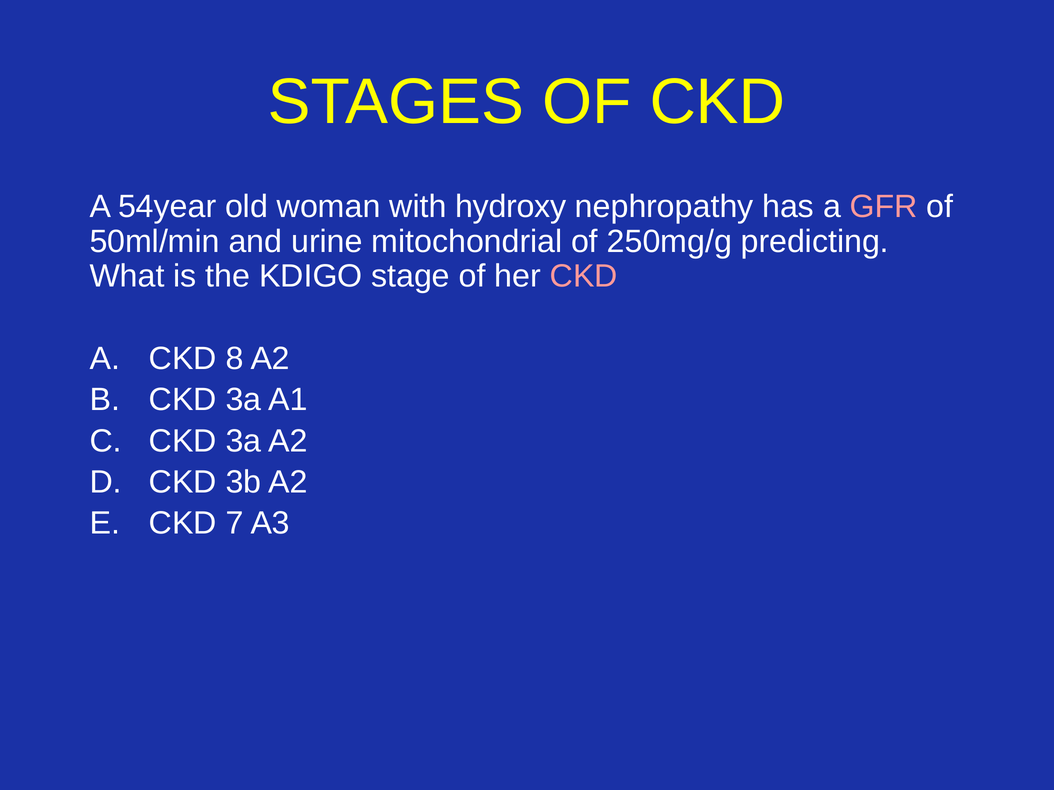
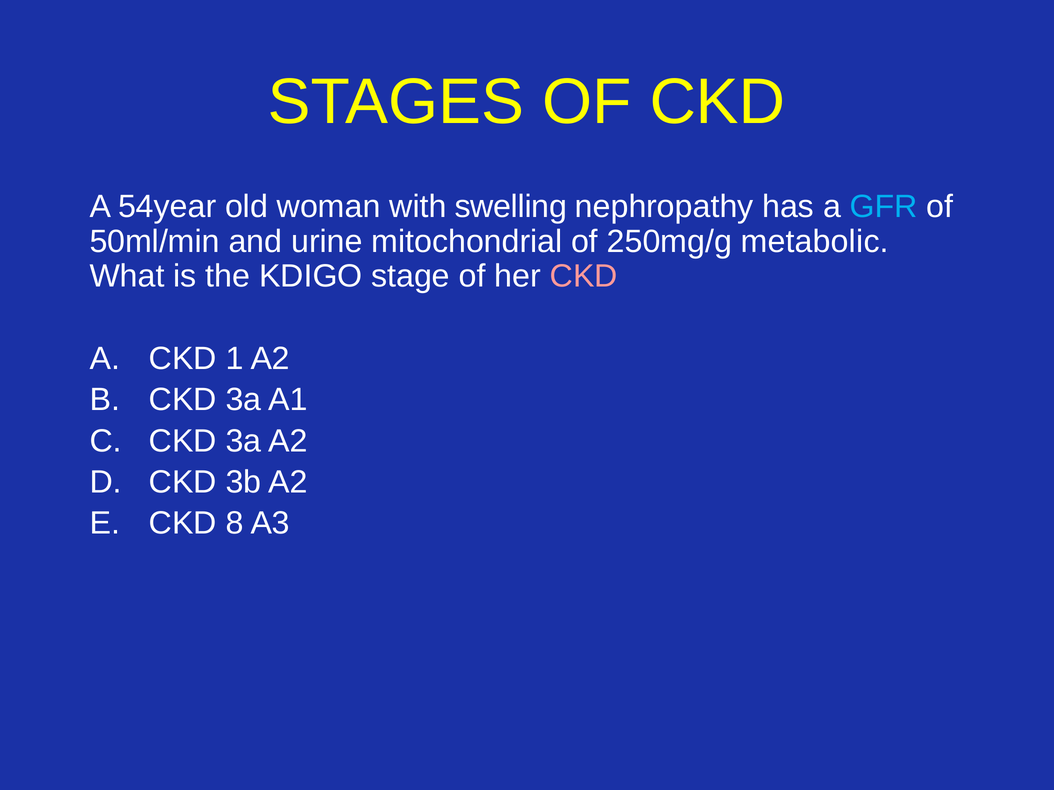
hydroxy: hydroxy -> swelling (511, 207)
GFR colour: pink -> light blue (884, 207)
predicting: predicting -> metabolic (815, 242)
8: 8 -> 1 (235, 359)
7: 7 -> 8 (235, 524)
